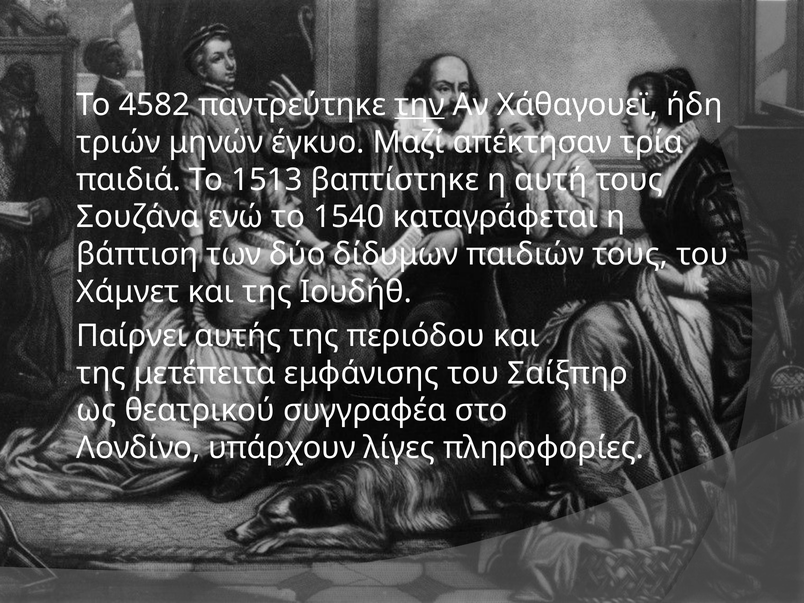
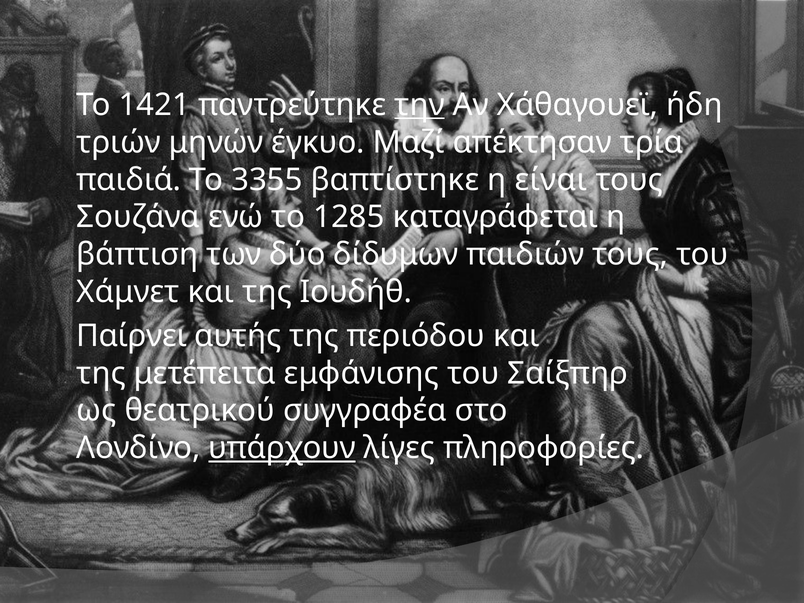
4582: 4582 -> 1421 (154, 105)
1513: 1513 -> 3355 (267, 180)
αυτή: αυτή -> είναι (551, 180)
1540: 1540 -> 1285 (349, 217)
υπάρχουν underline: none -> present (282, 448)
